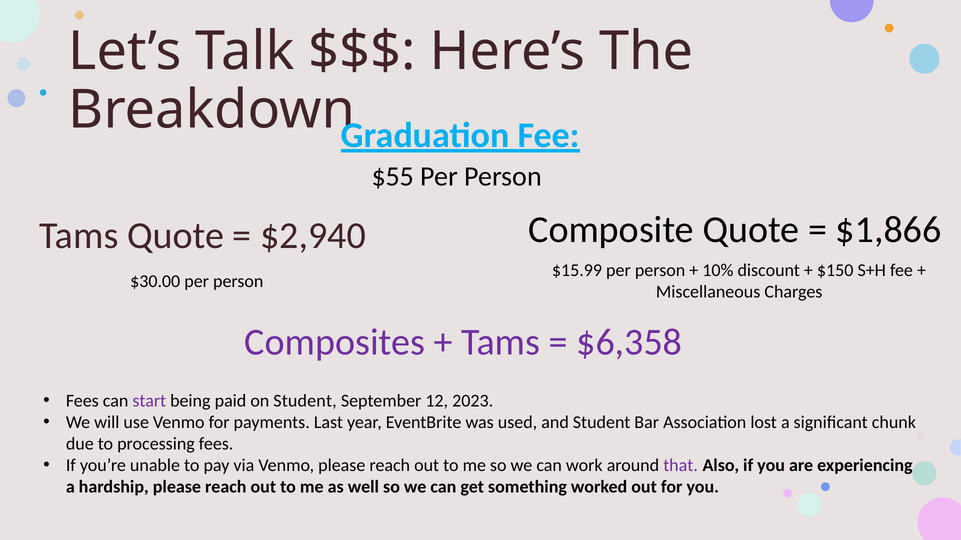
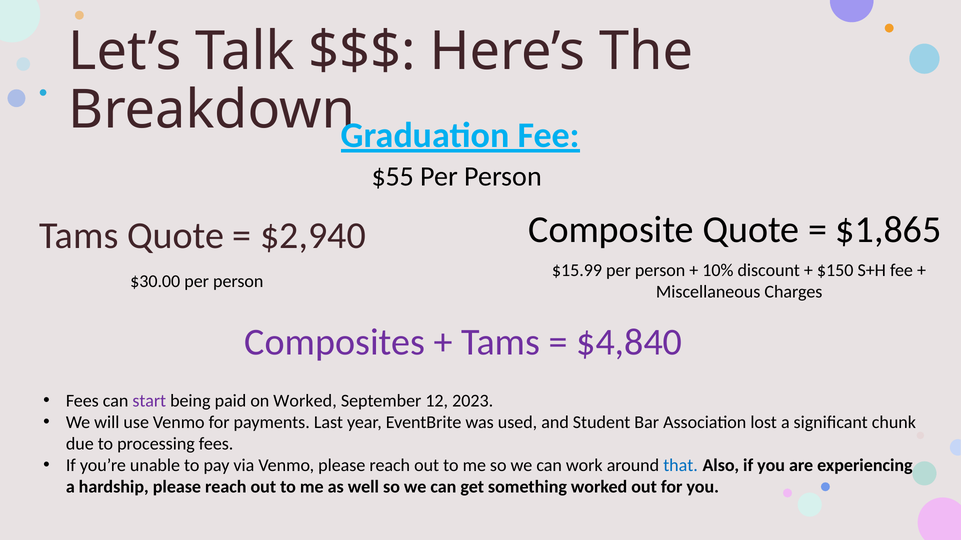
$1,866: $1,866 -> $1,865 (888, 230)
$6,358: $6,358 -> $4,840 (629, 343)
on Student: Student -> Worked (305, 401)
that colour: purple -> blue (681, 466)
